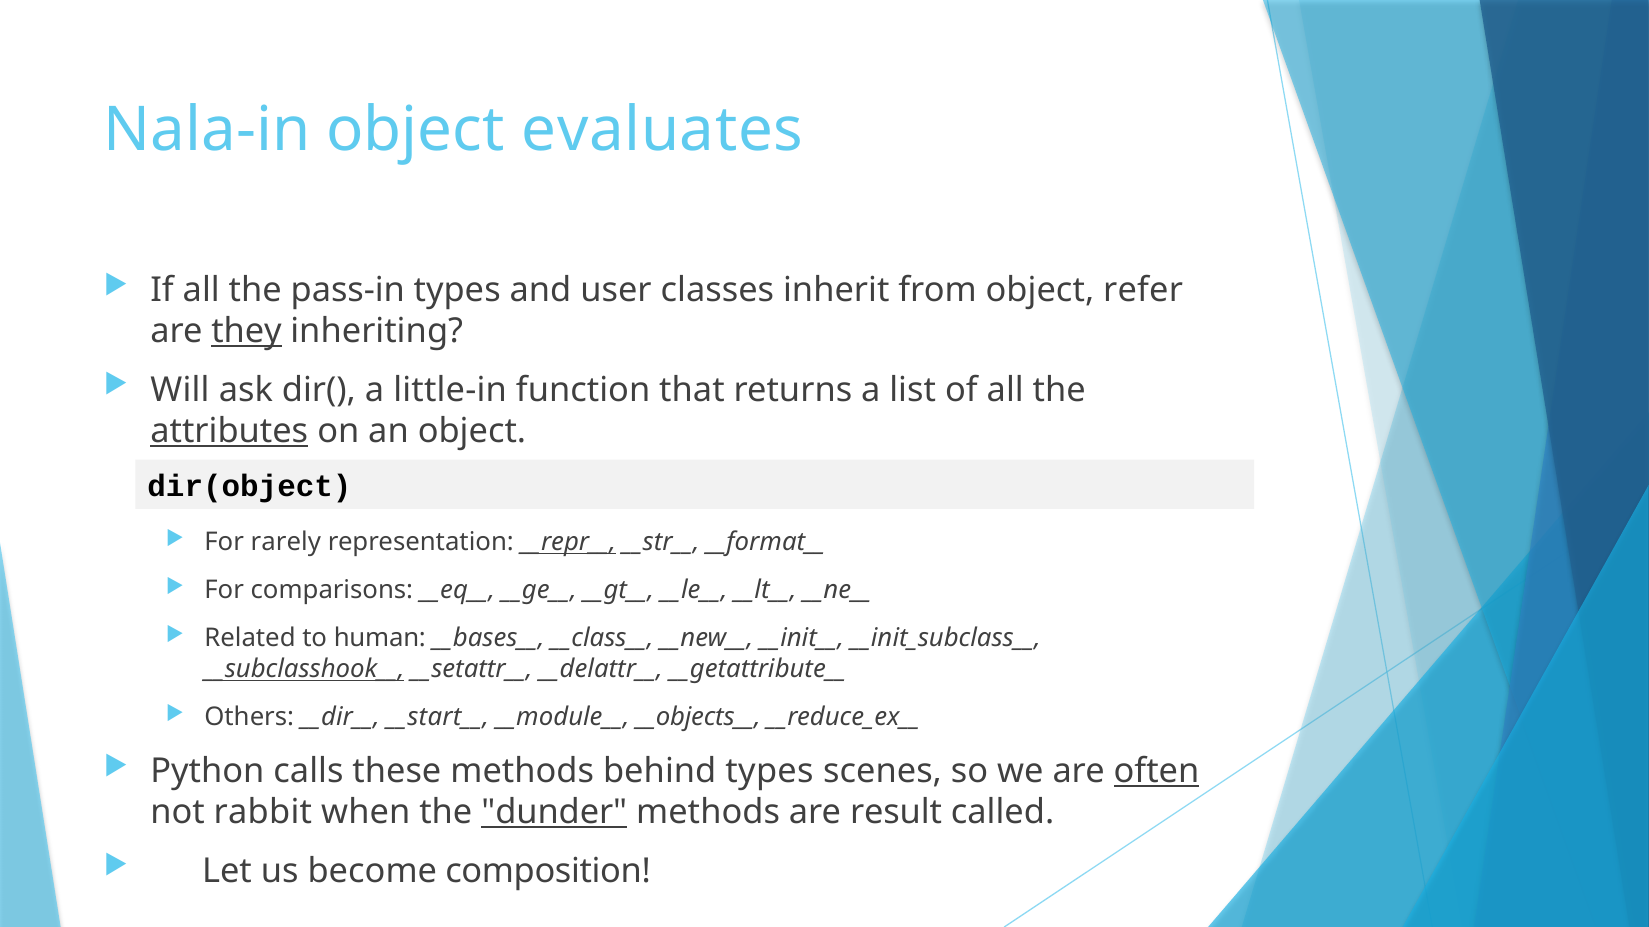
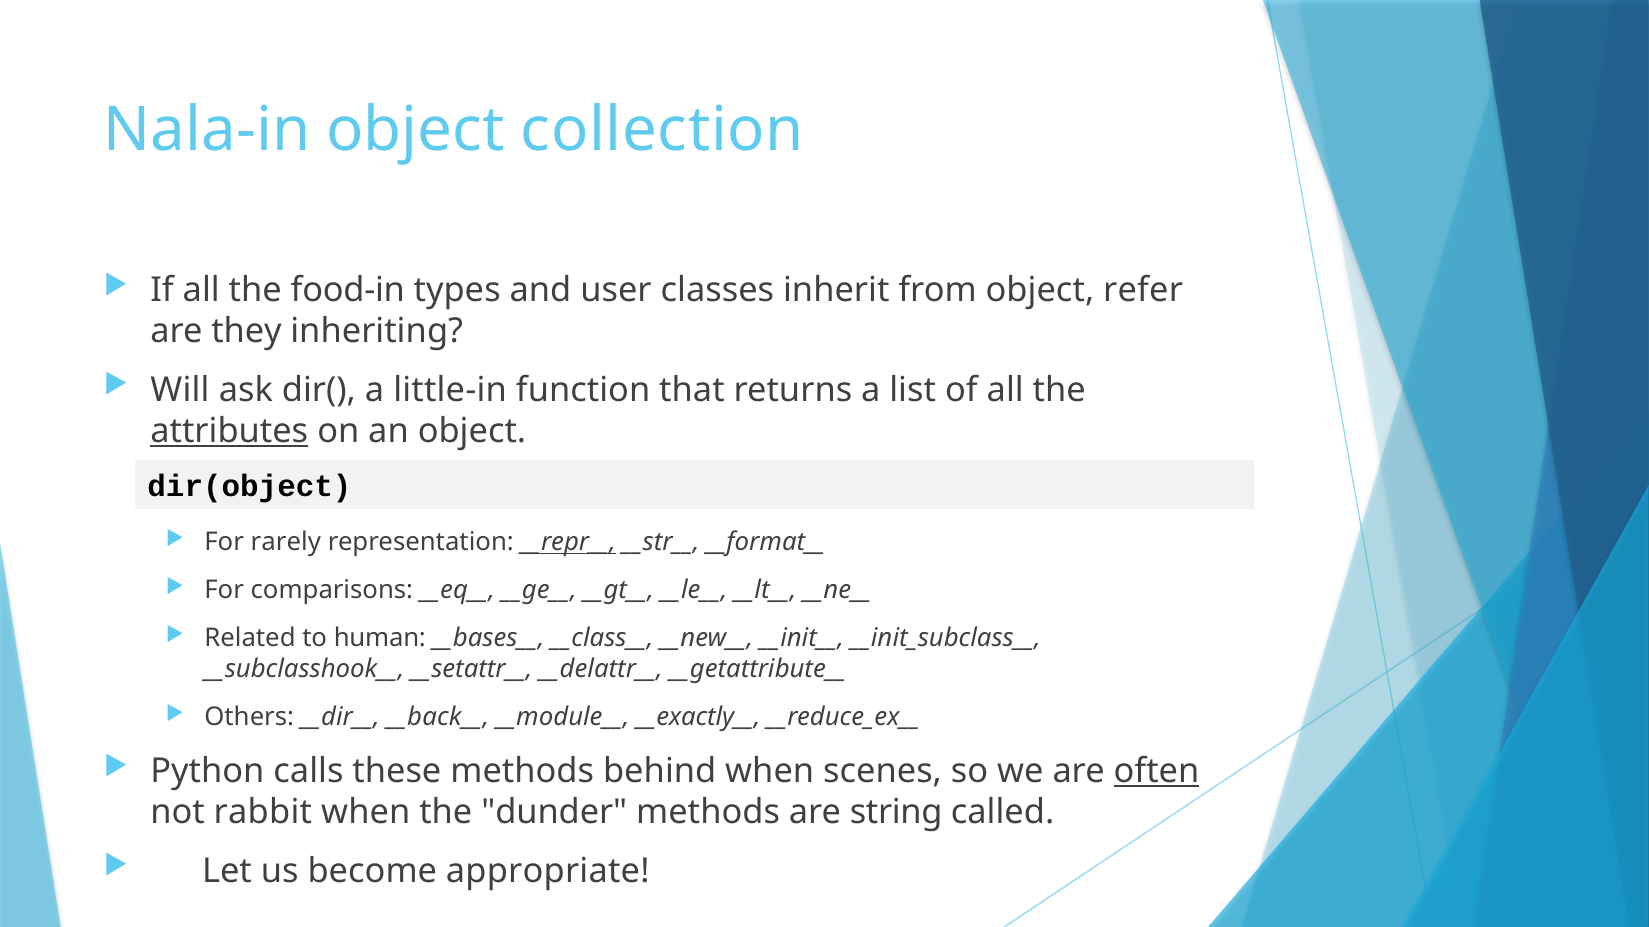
evaluates: evaluates -> collection (662, 130)
pass-in: pass-in -> food-in (348, 290)
they underline: present -> none (246, 332)
__subclasshook__ underline: present -> none (304, 670)
__start__: __start__ -> __back__ (438, 718)
__objects__: __objects__ -> __exactly__ (698, 718)
behind types: types -> when (770, 772)
dunder underline: present -> none (554, 813)
result: result -> string (896, 813)
composition: composition -> appropriate (548, 871)
